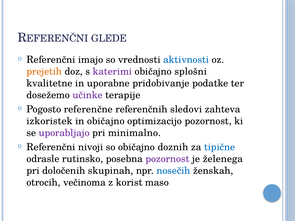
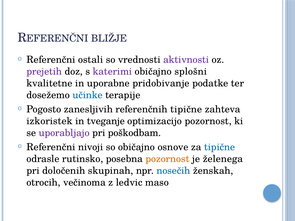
GLEDE: GLEDE -> BLIŽJE (109, 39)
imajo: imajo -> ostali (91, 60)
aktivnosti colour: blue -> purple (186, 60)
prejetih colour: orange -> purple (44, 71)
učinke colour: purple -> blue (88, 95)
referenčne: referenčne -> zanesljivih (88, 109)
referenčnih sledovi: sledovi -> tipične (186, 109)
in običajno: običajno -> tveganje (106, 121)
minimalno: minimalno -> poškodbam (134, 133)
doznih: doznih -> osnove (173, 147)
pozornost colour: purple -> orange (167, 159)
korist: korist -> ledvic (129, 183)
